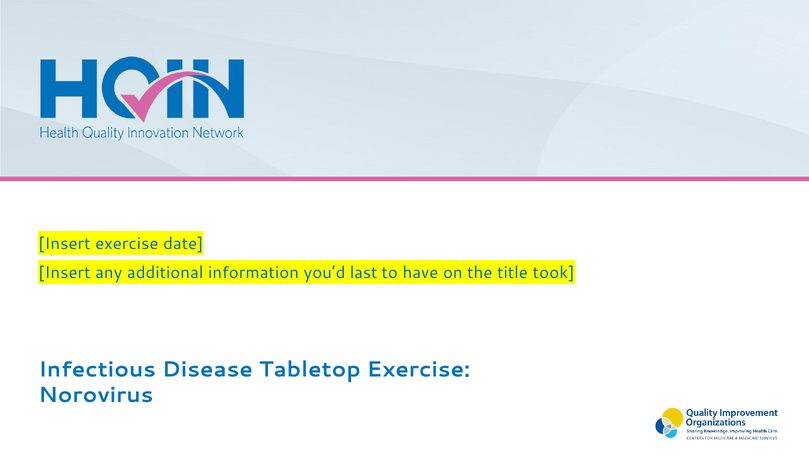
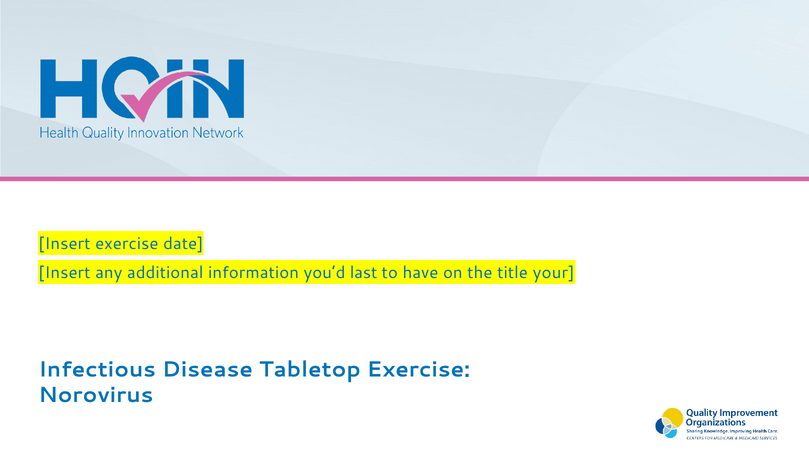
took: took -> your (554, 273)
